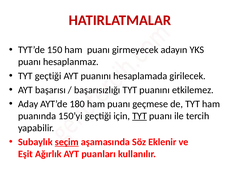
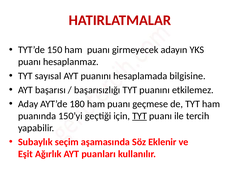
TYT geçtiği: geçtiği -> sayısal (48, 76)
girilecek: girilecek -> bilgisine (188, 76)
seçim underline: present -> none (67, 142)
